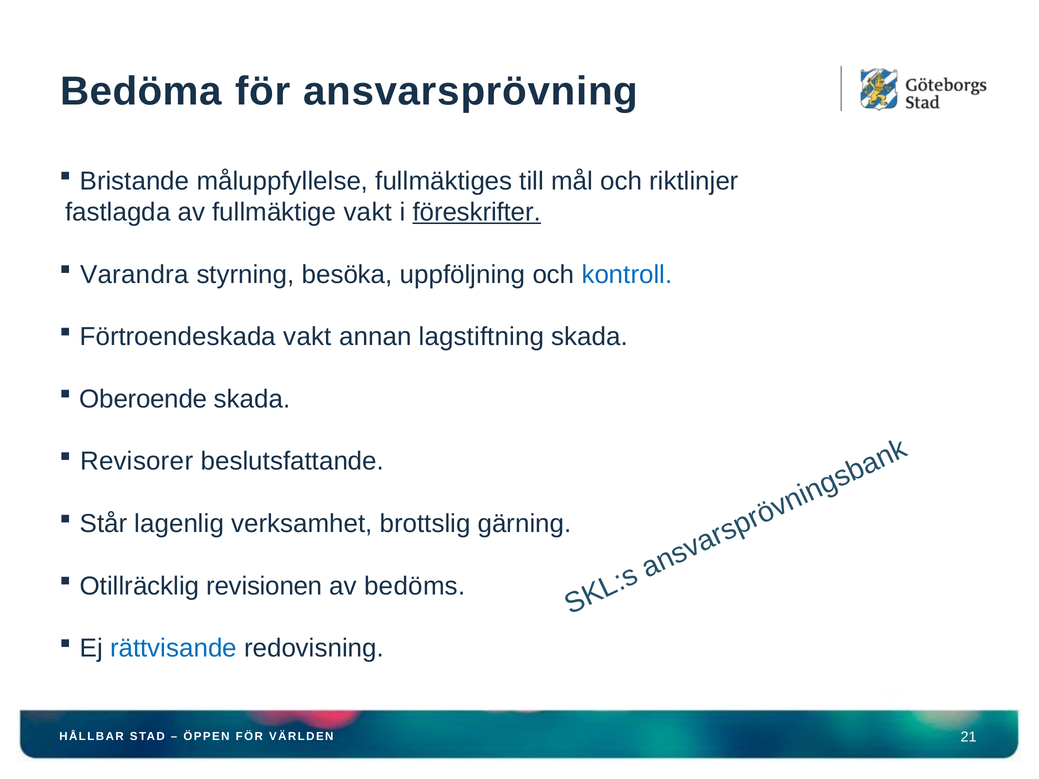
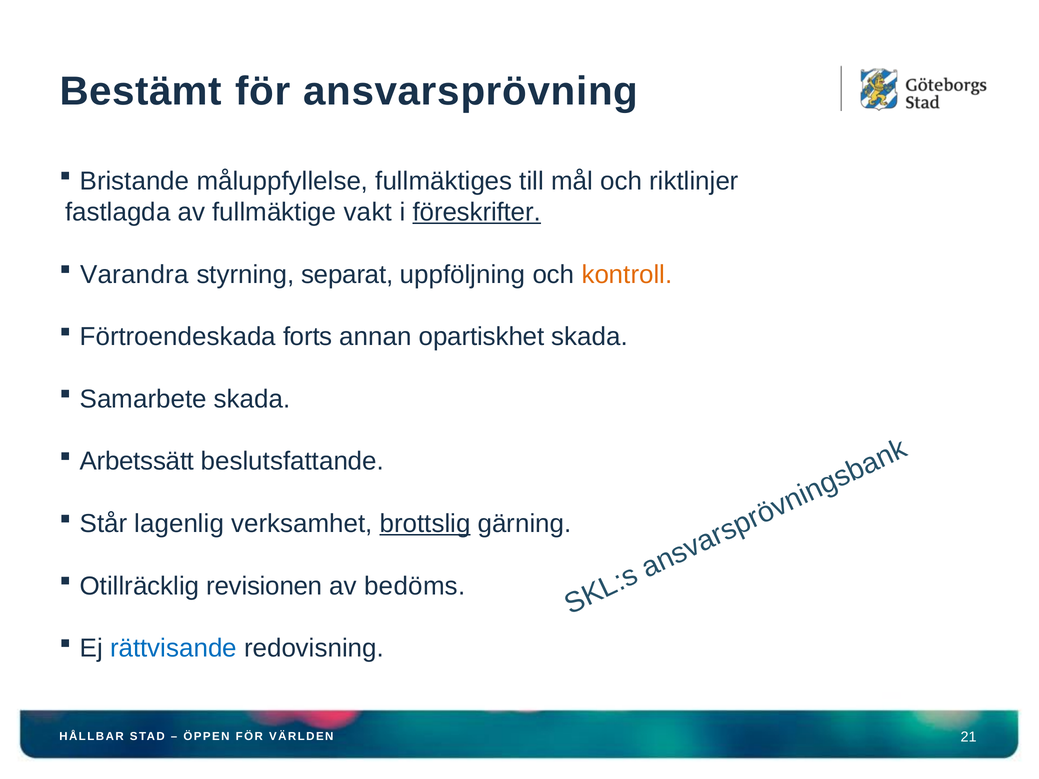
Bedöma: Bedöma -> Bestämt (141, 92)
besöka: besöka -> separat (347, 275)
kontroll colour: blue -> orange (627, 275)
Förtroendeskada vakt: vakt -> forts (308, 337)
lagstiftning: lagstiftning -> opartiskhet (482, 337)
Oberoende: Oberoende -> Samarbete (143, 399)
Revisorer: Revisorer -> Arbetssätt (137, 462)
brottslig underline: none -> present (425, 524)
